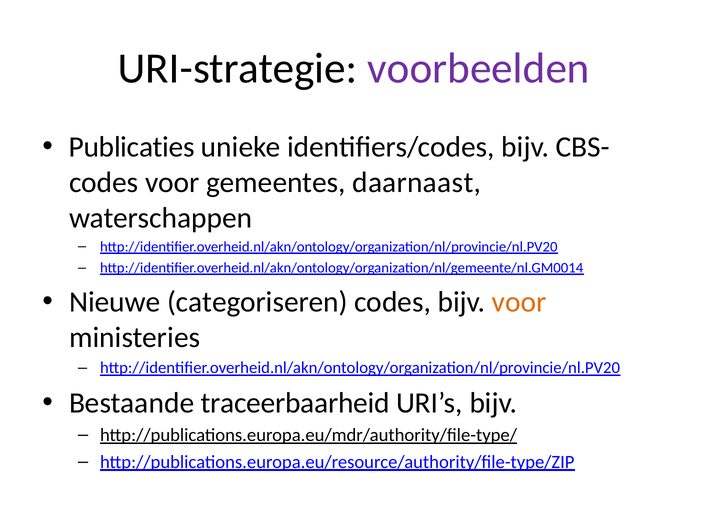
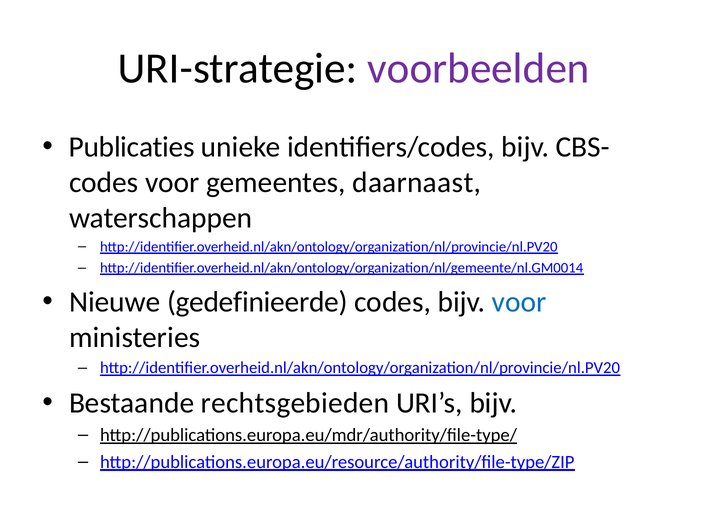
categoriseren: categoriseren -> gedefinieerde (257, 302)
voor colour: orange -> blue (519, 302)
traceerbaarheid: traceerbaarheid -> rechtsgebieden (295, 403)
